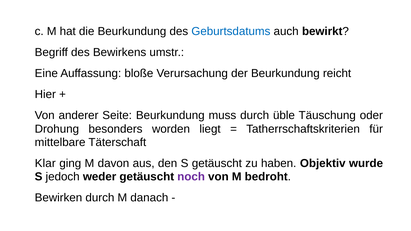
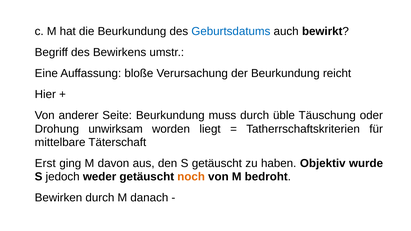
besonders: besonders -> unwirksam (116, 129)
Klar: Klar -> Erst (45, 163)
noch colour: purple -> orange (191, 177)
